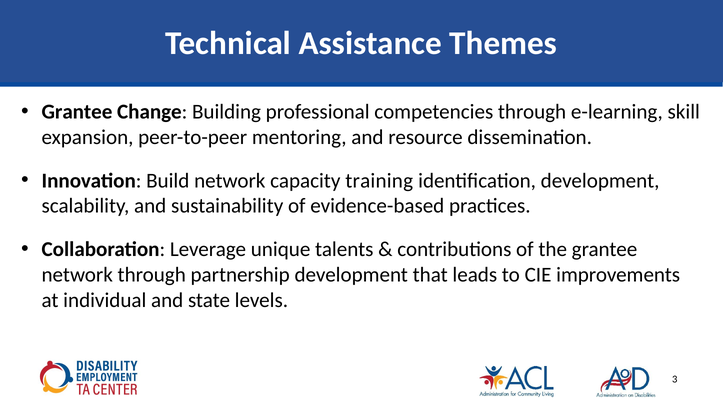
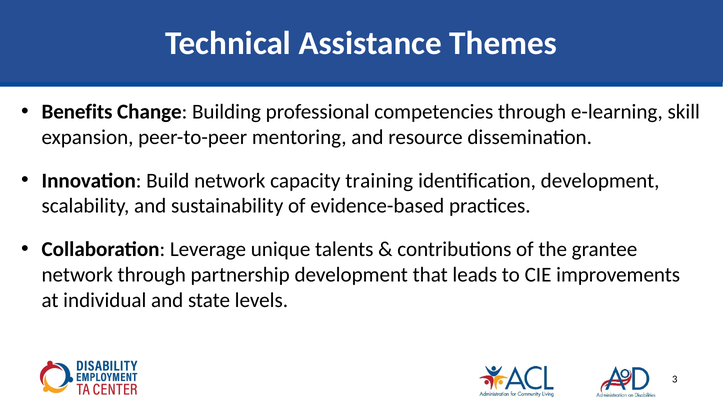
Grantee: Grantee -> Benefits (77, 112)
